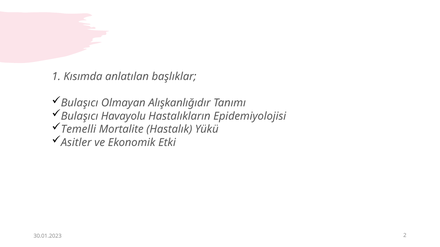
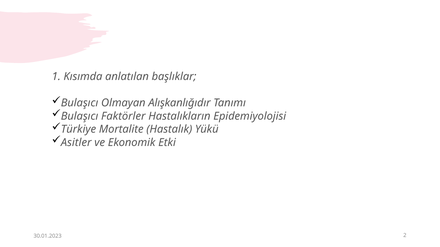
Havayolu: Havayolu -> Faktörler (123, 116)
Temelli: Temelli -> Türkiye (78, 129)
